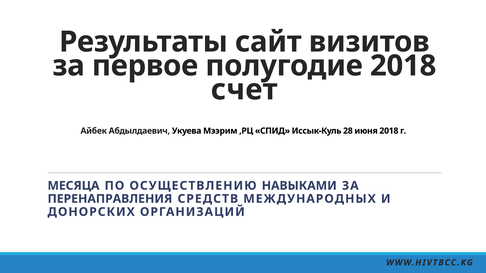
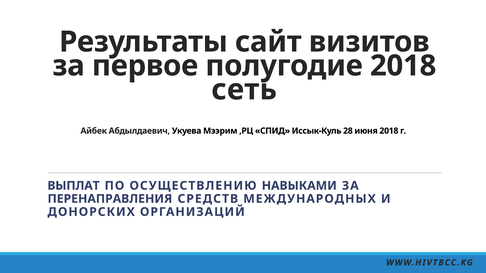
счет: счет -> сеть (244, 90)
МЕСЯЦА: МЕСЯЦА -> ВЫПЛАТ (74, 186)
